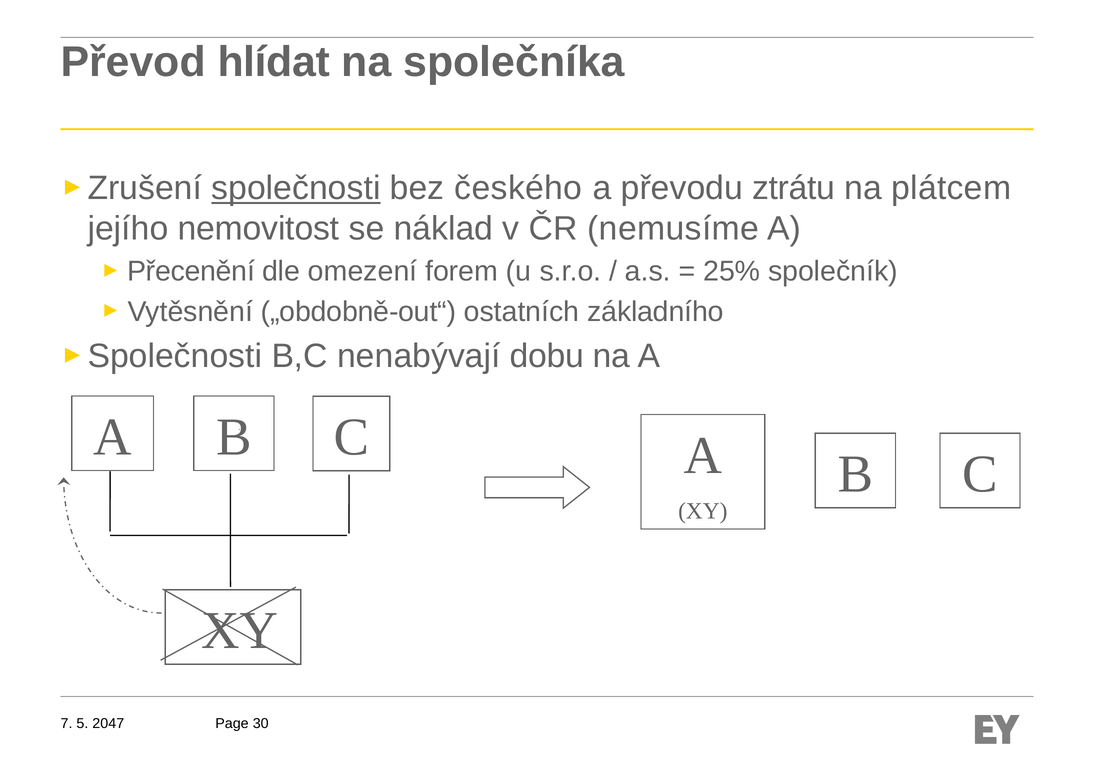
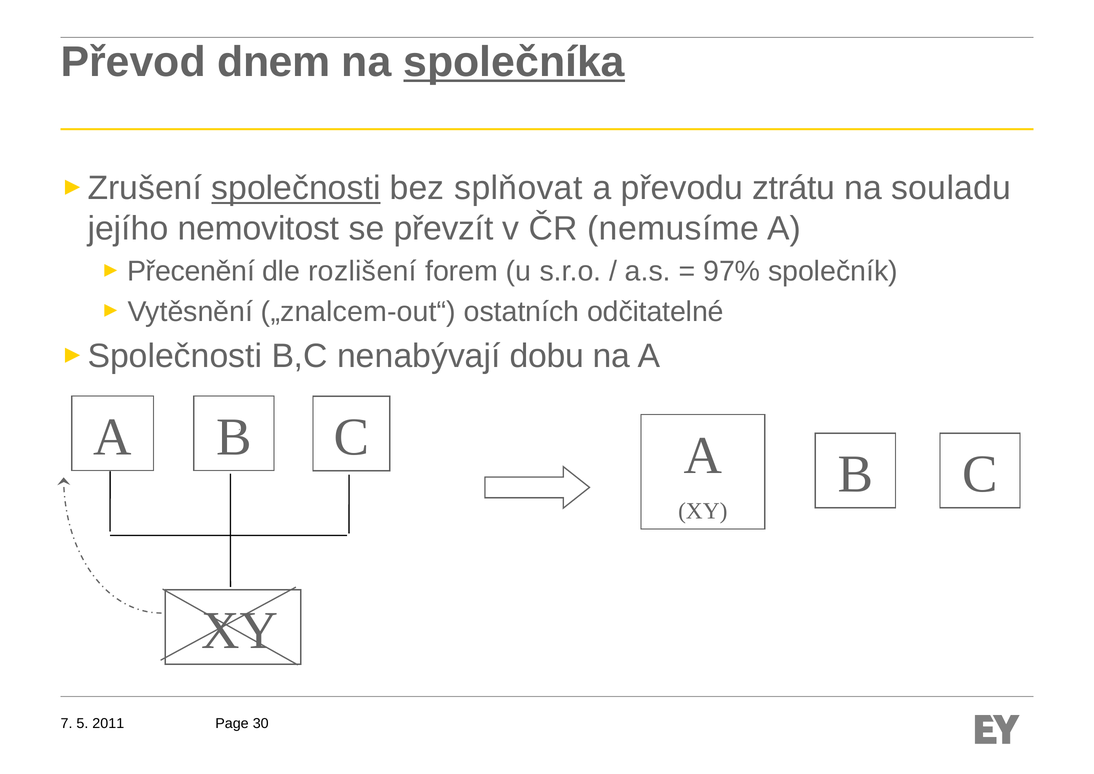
hlídat: hlídat -> dnem (274, 62)
společníka underline: none -> present (514, 62)
českého: českého -> splňovat (518, 188)
plátcem: plátcem -> souladu (951, 188)
náklad: náklad -> převzít (444, 229)
omezení: omezení -> rozlišení (363, 271)
25%: 25% -> 97% (732, 271)
„obdobně-out“: „obdobně-out“ -> „znalcem-out“ (358, 311)
základního: základního -> odčitatelné (655, 311)
2047: 2047 -> 2011 (108, 723)
